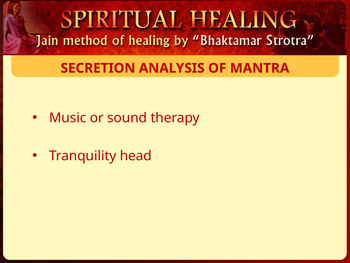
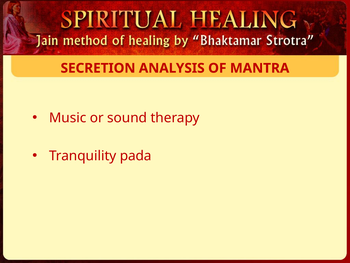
head: head -> pada (136, 156)
